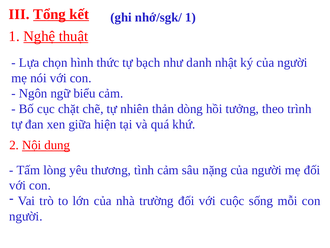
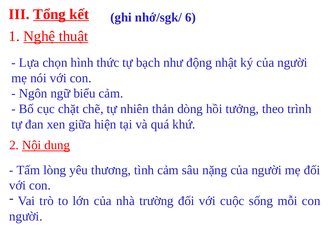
nhớ/sgk/ 1: 1 -> 6 (190, 17)
danh: danh -> động (199, 62)
